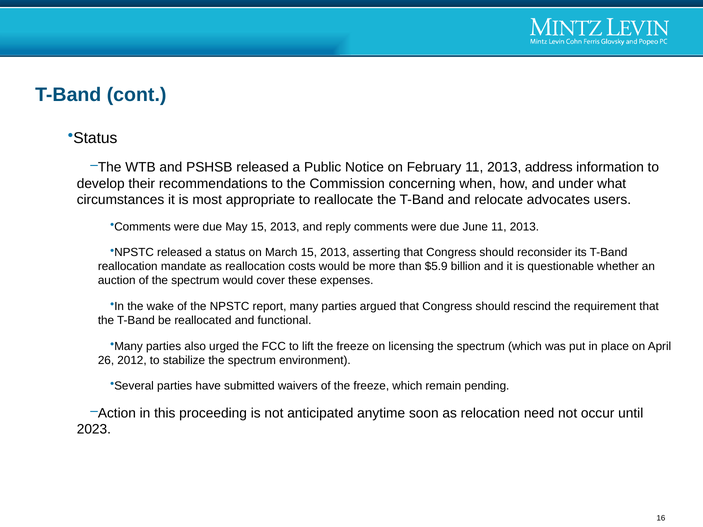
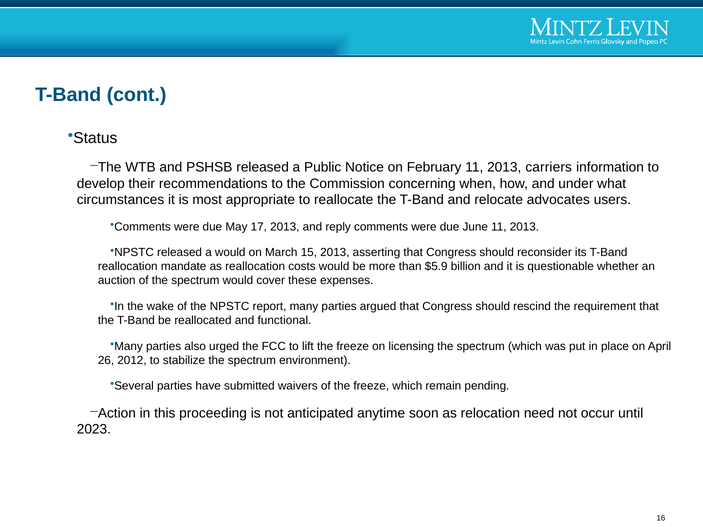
address: address -> carriers (549, 167)
May 15: 15 -> 17 (259, 227)
a status: status -> would (230, 253)
